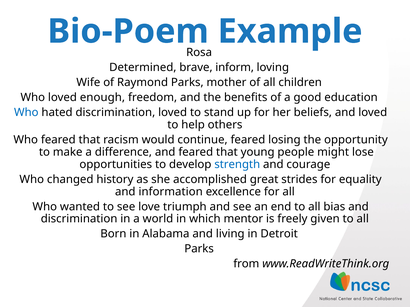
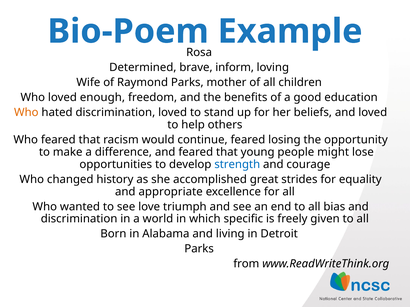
Who colour: blue -> orange (26, 113)
information: information -> appropriate (171, 192)
mentor: mentor -> specific (243, 219)
